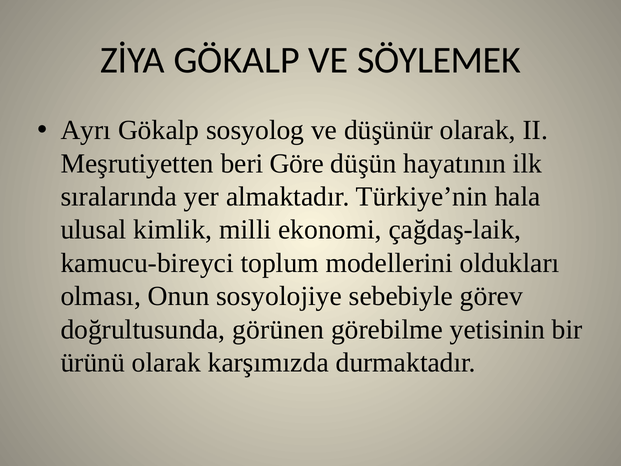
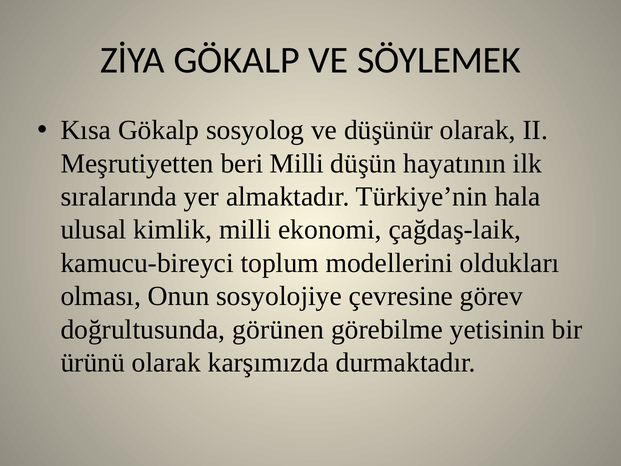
Ayrı: Ayrı -> Kısa (86, 130)
beri Göre: Göre -> Milli (297, 163)
sebebiyle: sebebiyle -> çevresine (401, 296)
